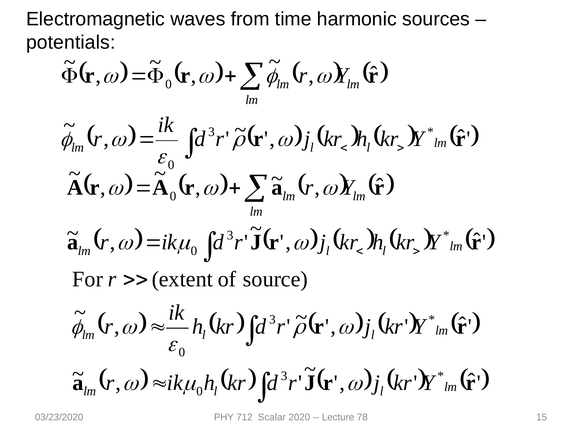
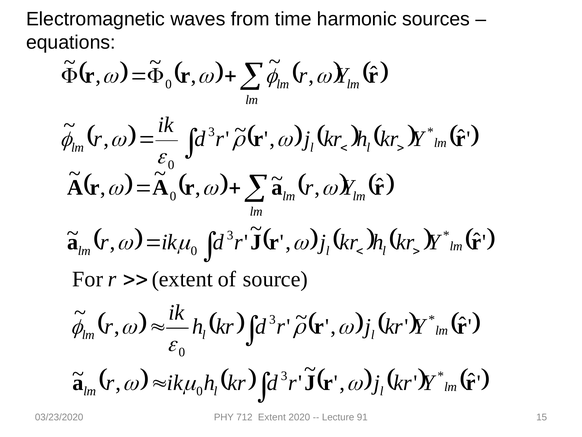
potentials: potentials -> equations (71, 42)
712 Scalar: Scalar -> Extent (272, 417)
78: 78 -> 91 (362, 417)
